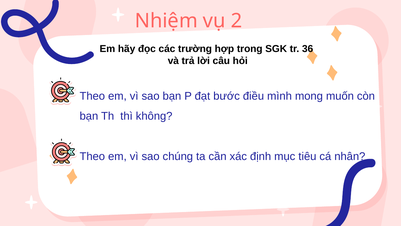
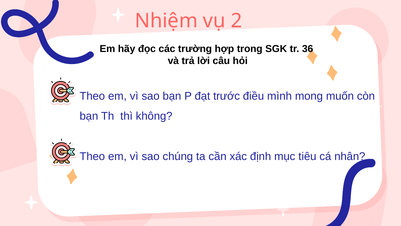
bước: bước -> trước (227, 96)
